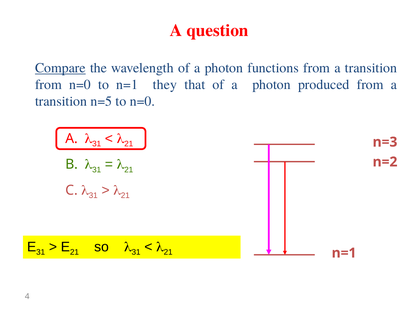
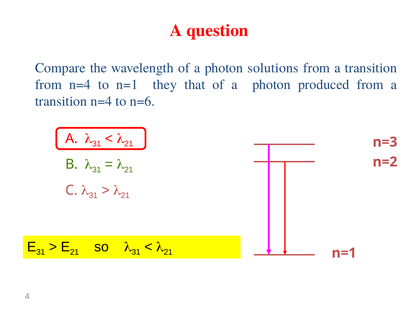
Compare underline: present -> none (60, 68)
functions: functions -> solutions (273, 68)
from n=0: n=0 -> n=4 (80, 84)
transition n=5: n=5 -> n=4 (101, 101)
to n=0: n=0 -> n=6 (142, 101)
